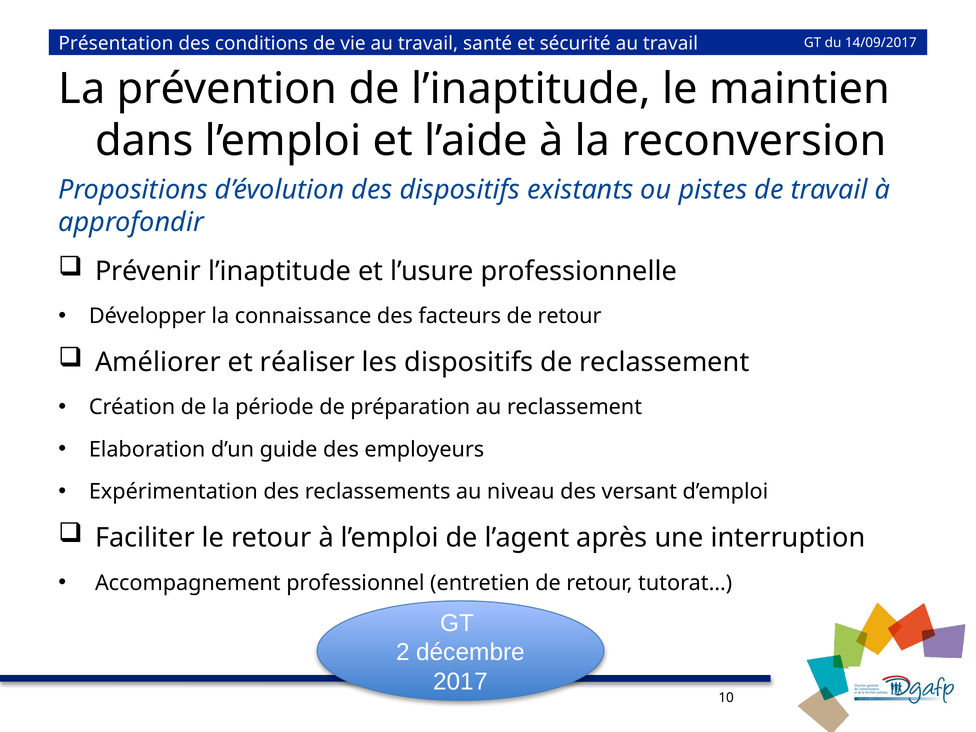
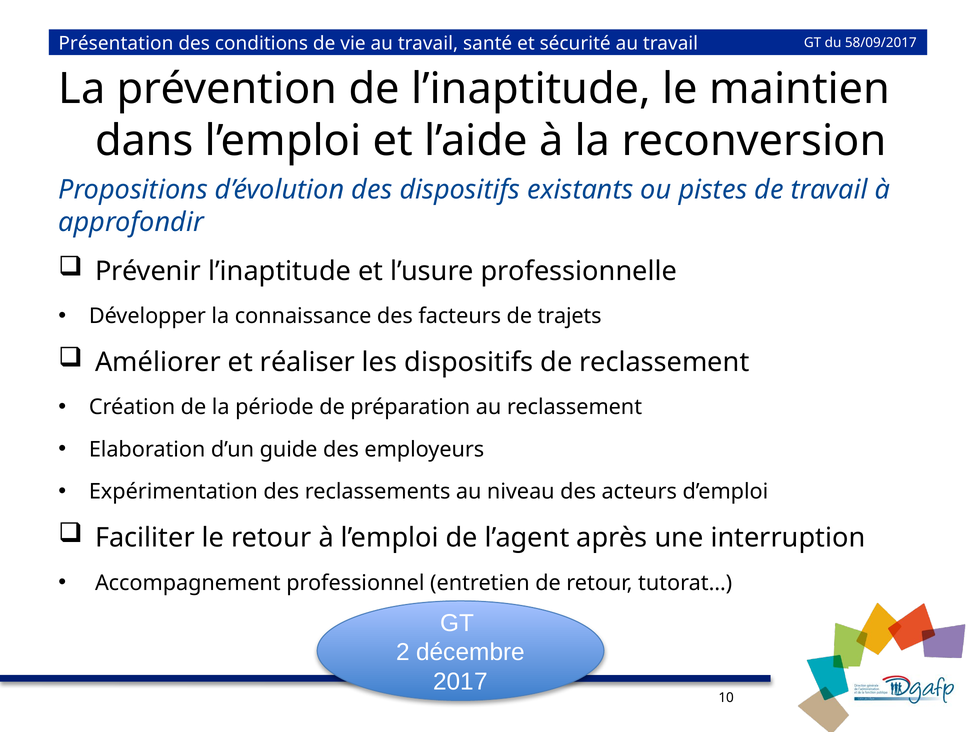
14/09/2017: 14/09/2017 -> 58/09/2017 (881, 43)
facteurs de retour: retour -> trajets (570, 316)
versant: versant -> acteurs (639, 492)
